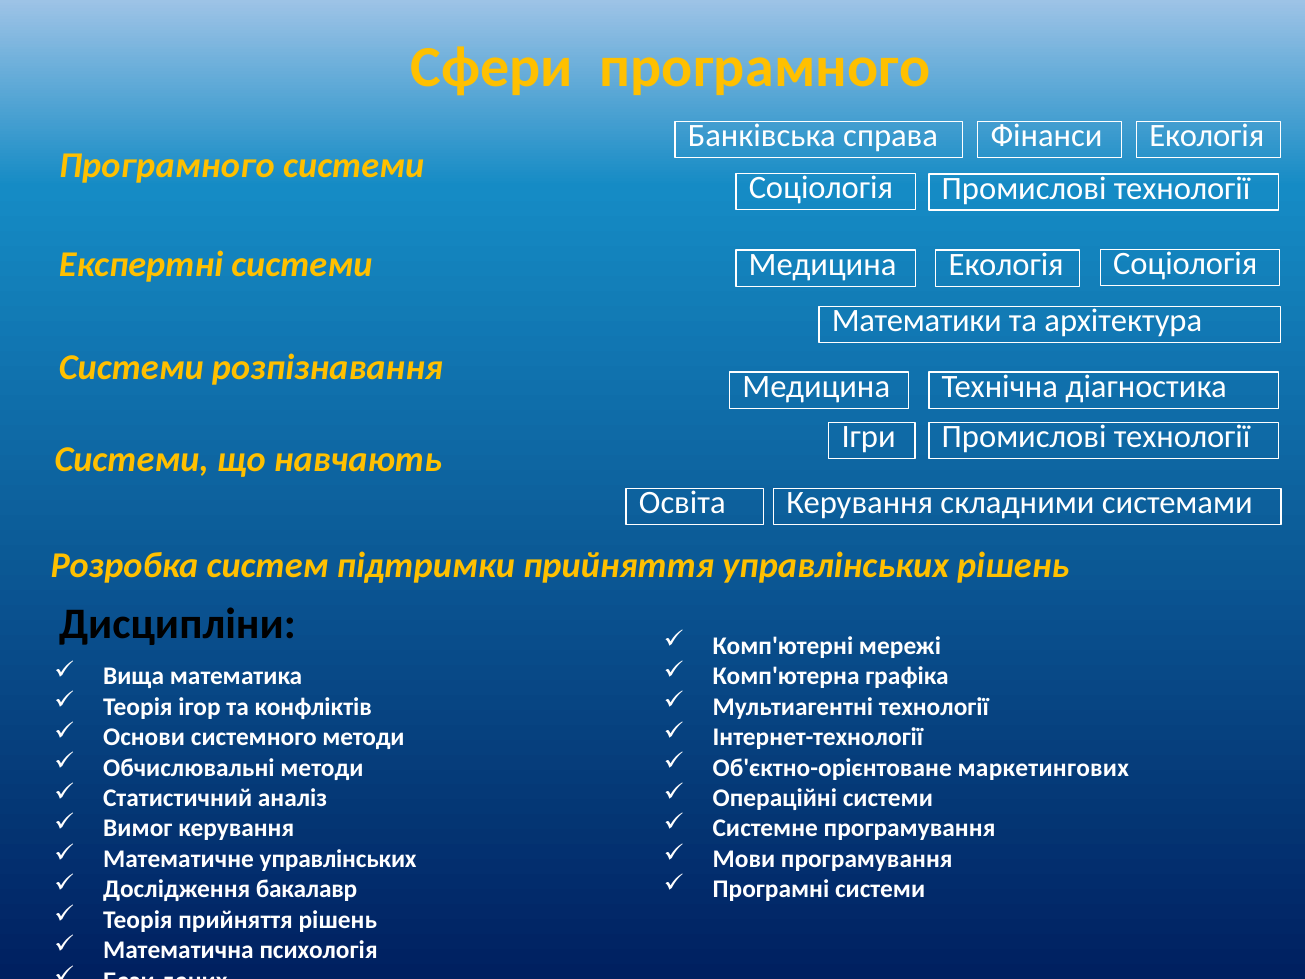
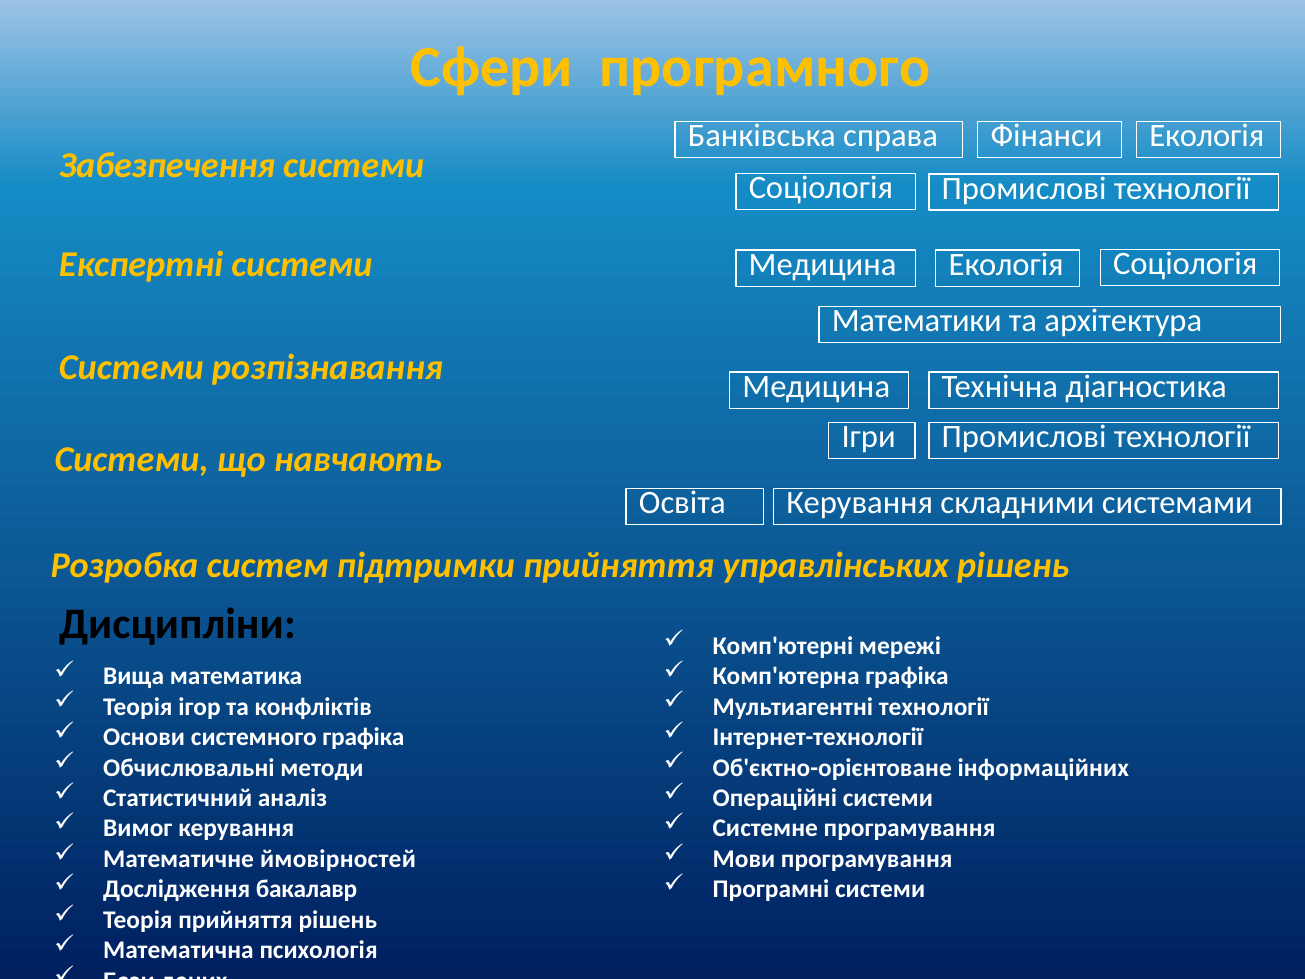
Програмного: Програмного -> Забезпечення (167, 166)
системного методи: методи -> графіка (363, 737)
маркетингових: маркетингових -> інформаційних (1043, 767)
Математичне управлінських: управлінських -> ймовірностей (338, 859)
